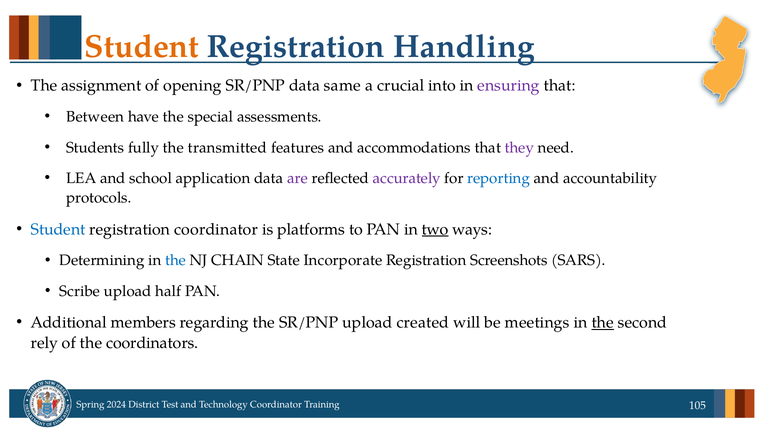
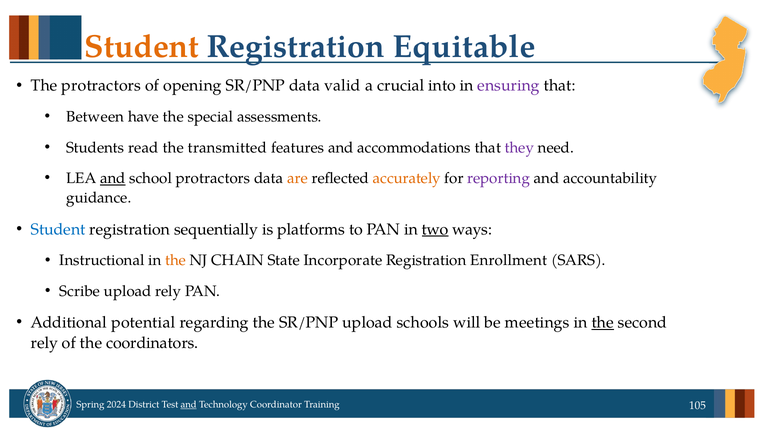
Handling: Handling -> Equitable (464, 47)
The assignment: assignment -> protractors (101, 86)
same: same -> valid (342, 86)
fully: fully -> read (143, 147)
and underline: none -> present (113, 178)
school application: application -> protractors (213, 178)
are colour: purple -> orange (297, 178)
accurately colour: purple -> orange (407, 178)
reporting colour: blue -> purple (499, 178)
protocols: protocols -> guidance (99, 198)
registration coordinator: coordinator -> sequentially (216, 229)
Determining: Determining -> Instructional (102, 260)
the colour: blue -> orange (176, 260)
Screenshots: Screenshots -> Enrollment (509, 260)
upload half: half -> rely (168, 291)
members: members -> potential (143, 322)
created: created -> schools (423, 322)
and underline: none -> present (189, 404)
